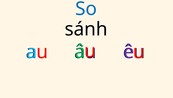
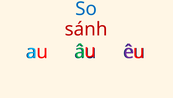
sánh colour: black -> red (86, 29)
